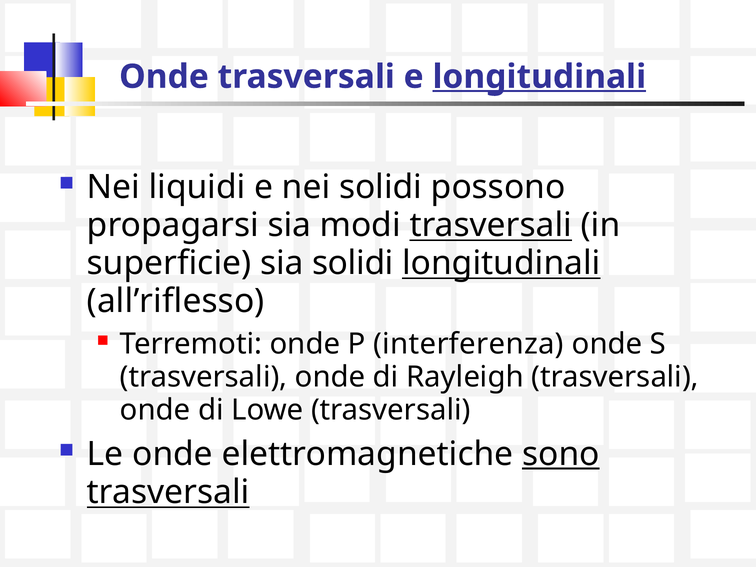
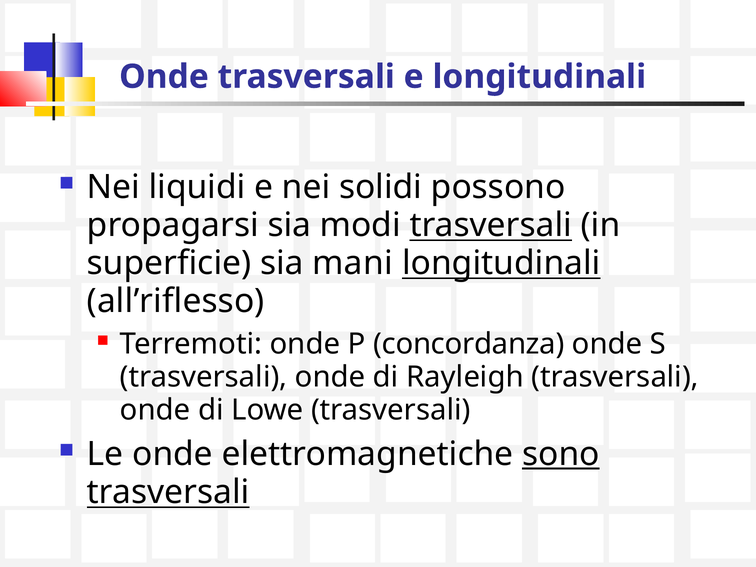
longitudinali underline: present -> none (539, 77)
sia solidi: solidi -> mani (353, 263)
interferenza: interferenza -> concordanza (469, 344)
